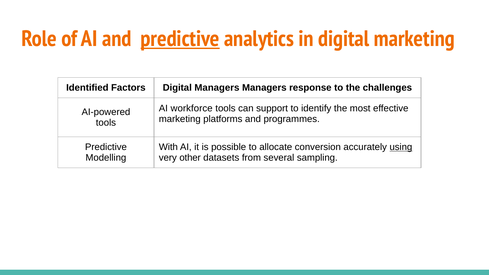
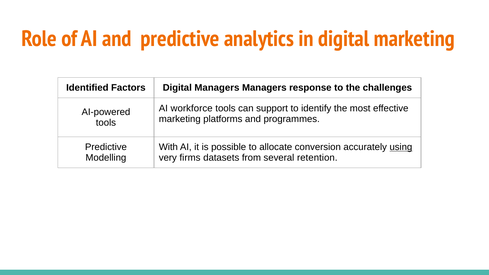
predictive underline: present -> none (180, 39)
other: other -> firms (190, 158)
sampling: sampling -> retention (317, 158)
